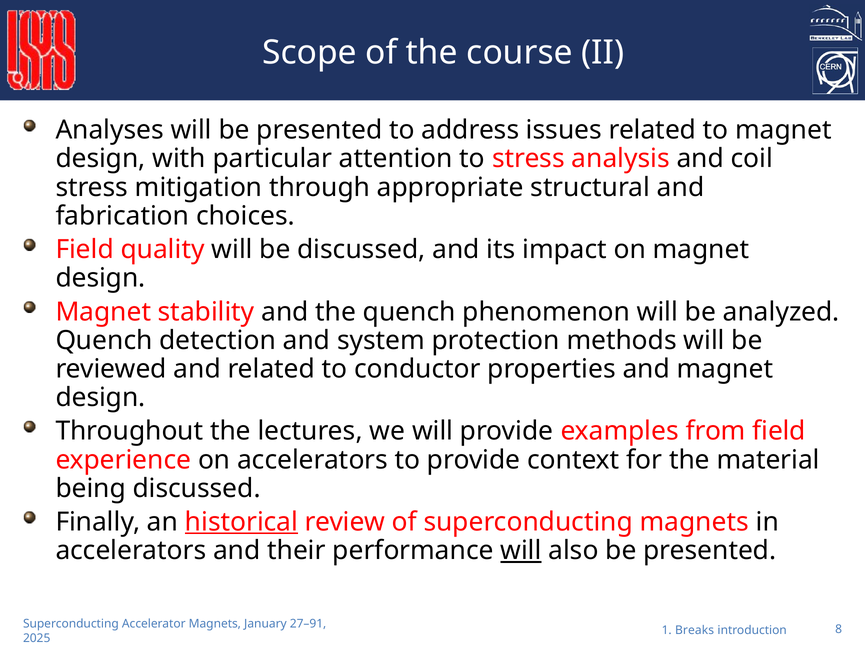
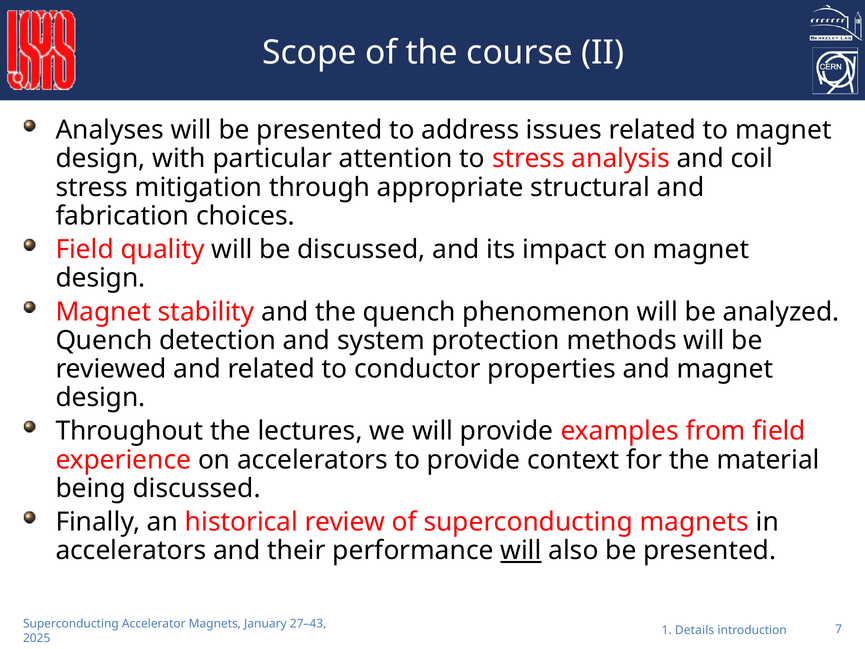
historical underline: present -> none (242, 522)
27–91: 27–91 -> 27–43 (308, 624)
Breaks: Breaks -> Details (695, 630)
8: 8 -> 7 (839, 629)
